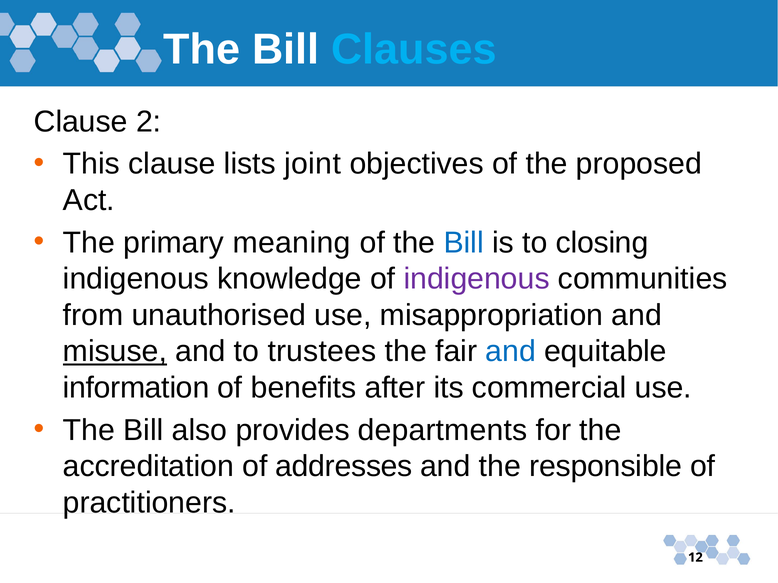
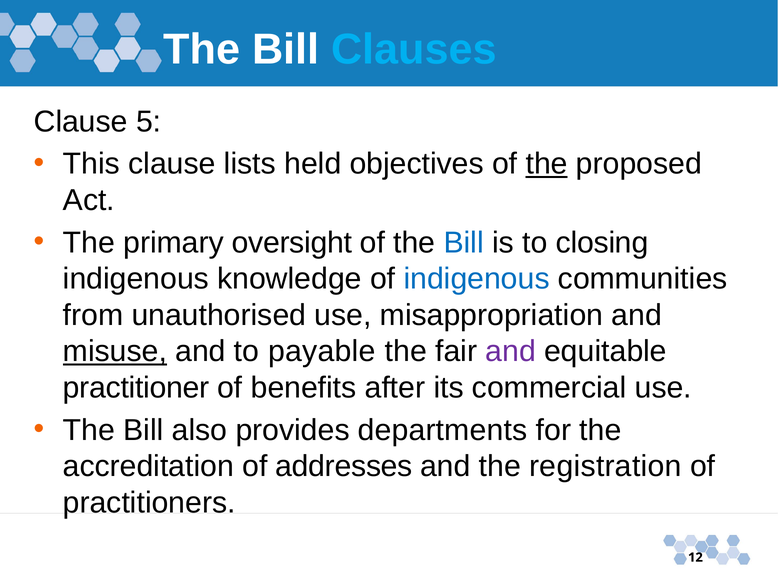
2: 2 -> 5 (149, 122)
joint: joint -> held (313, 164)
the underline: none -> present (547, 164)
meaning: meaning -> oversight (292, 243)
indigenous colour: purple -> blue (477, 279)
trustees: trustees -> payable (322, 352)
and colour: blue -> purple (511, 352)
information: information -> practitioner (136, 388)
responsible: responsible -> registration (605, 467)
